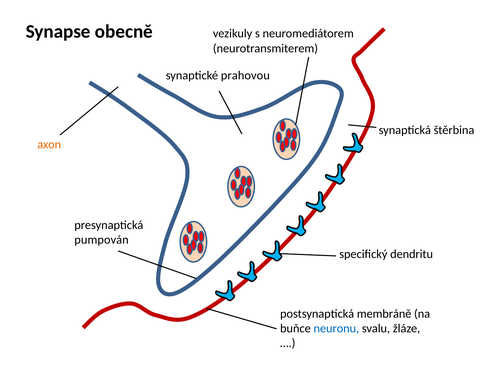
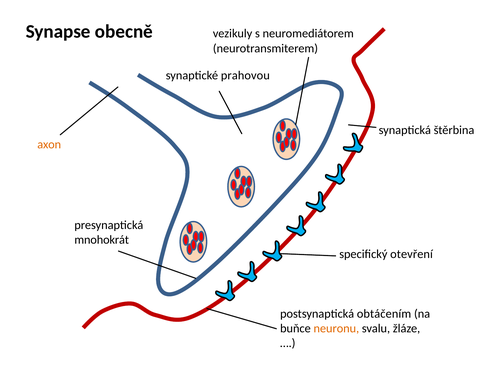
pumpován: pumpován -> mnohokrát (102, 240)
dendritu: dendritu -> otevření (412, 254)
membráně: membráně -> obtáčením (384, 314)
neuronu colour: blue -> orange (336, 328)
